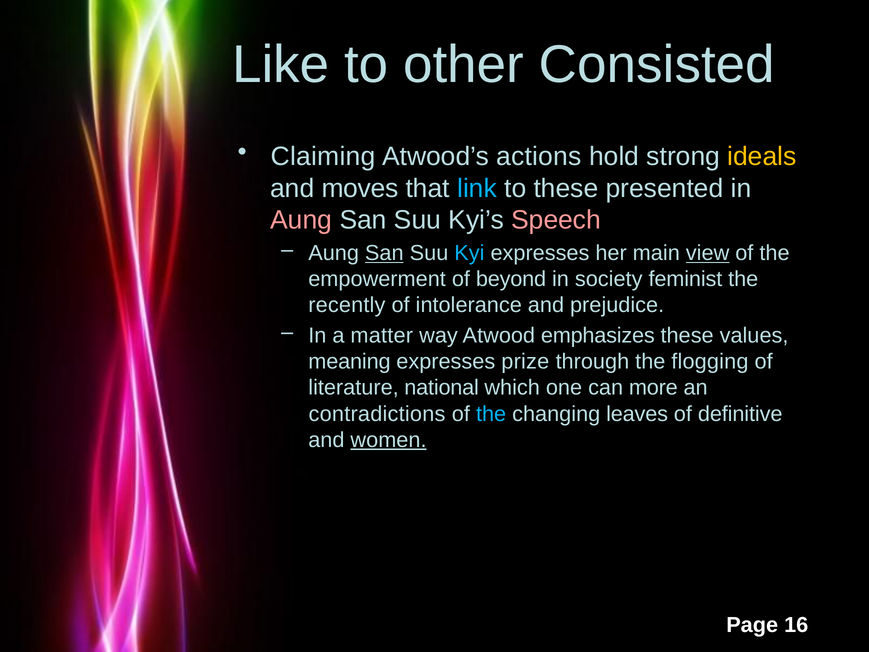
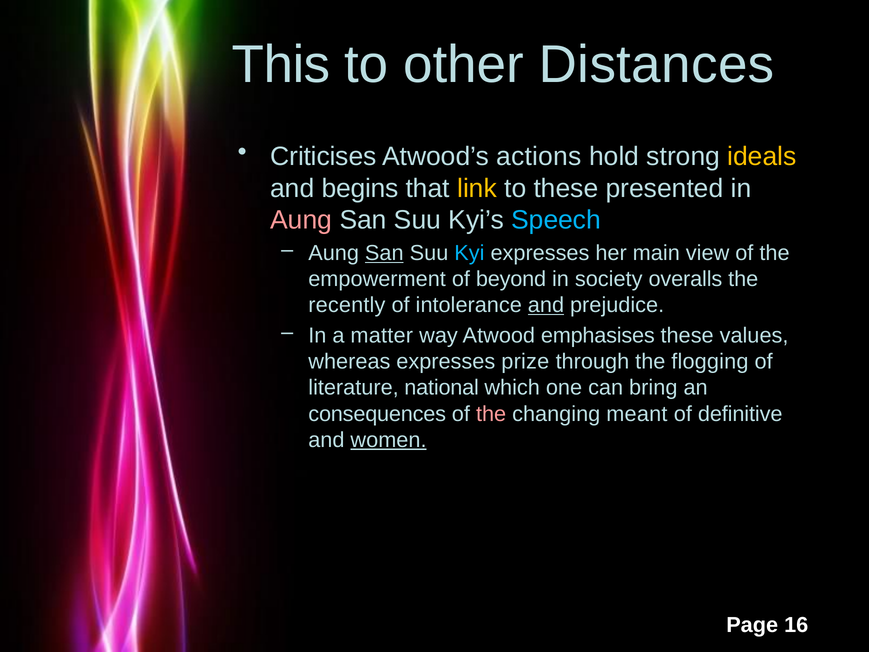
Like: Like -> This (281, 65)
Consisted: Consisted -> Distances (657, 65)
Claiming: Claiming -> Criticises (323, 156)
moves: moves -> begins (360, 188)
link colour: light blue -> yellow (477, 188)
Speech colour: pink -> light blue (556, 220)
view underline: present -> none (708, 253)
feminist: feminist -> overalls (685, 279)
and underline: none -> present (546, 305)
emphasizes: emphasizes -> emphasises (598, 336)
meaning: meaning -> whereas (349, 362)
more: more -> bring (653, 388)
contradictions: contradictions -> consequences (377, 414)
the colour: light blue -> pink (491, 414)
leaves: leaves -> meant (637, 414)
